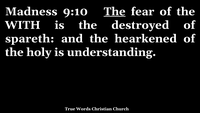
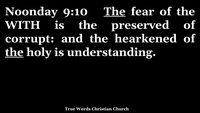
Madness: Madness -> Noonday (31, 11)
destroyed: destroyed -> preserved (140, 25)
spareth: spareth -> corrupt (30, 38)
the underline: none -> present (14, 52)
